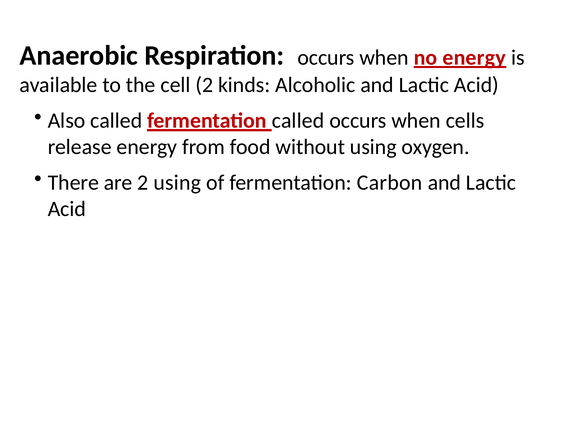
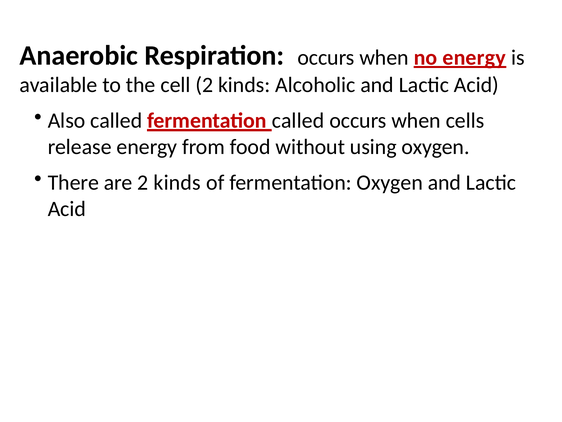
are 2 using: using -> kinds (177, 182)
fermentation Carbon: Carbon -> Oxygen (390, 182)
